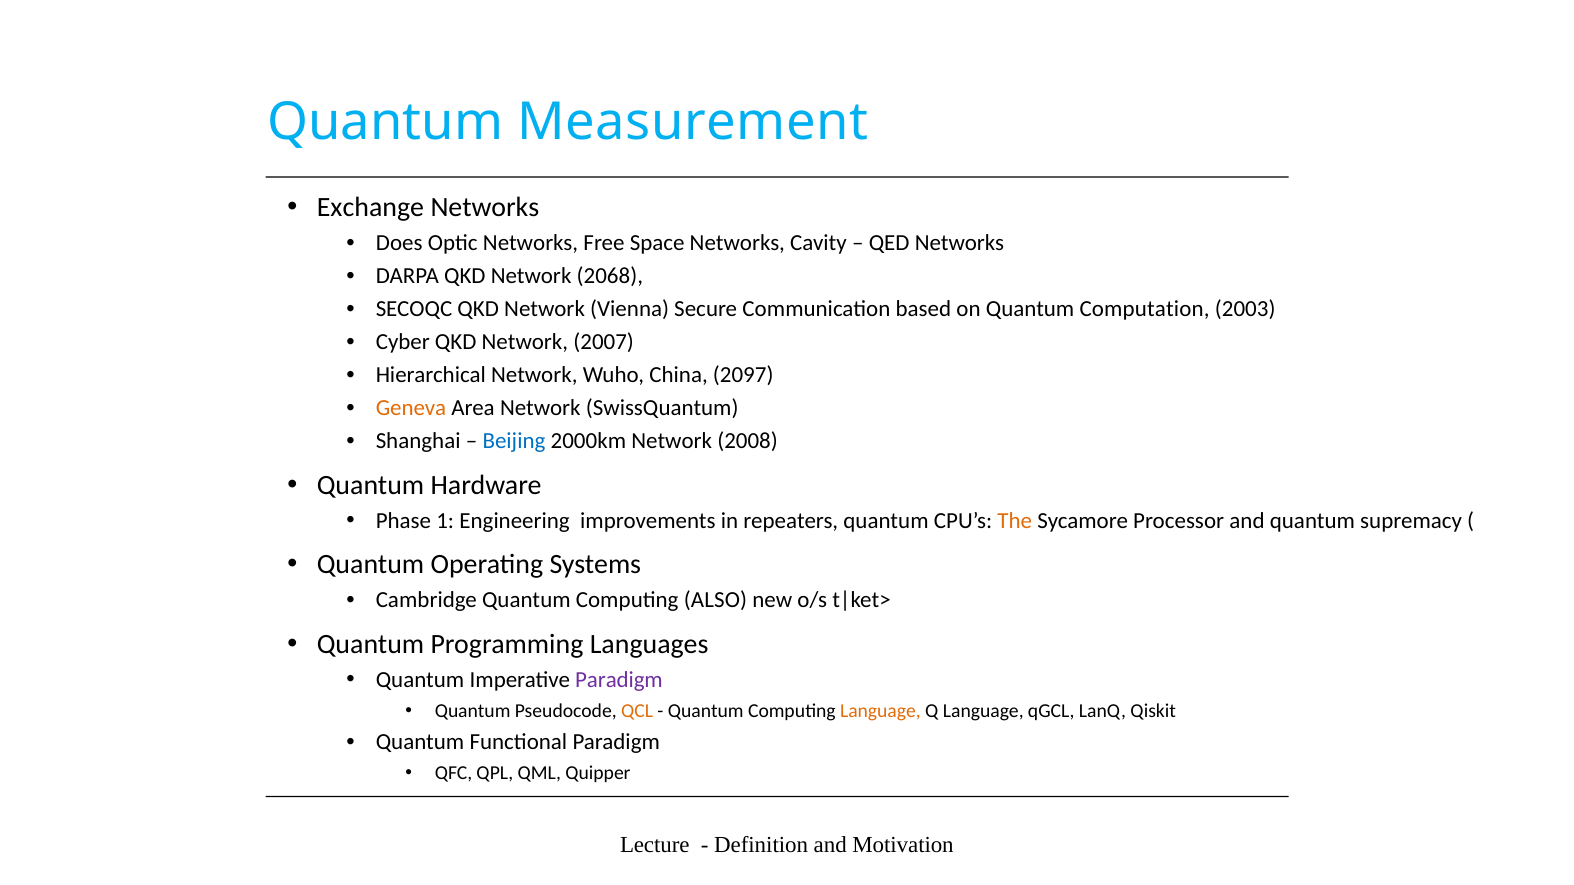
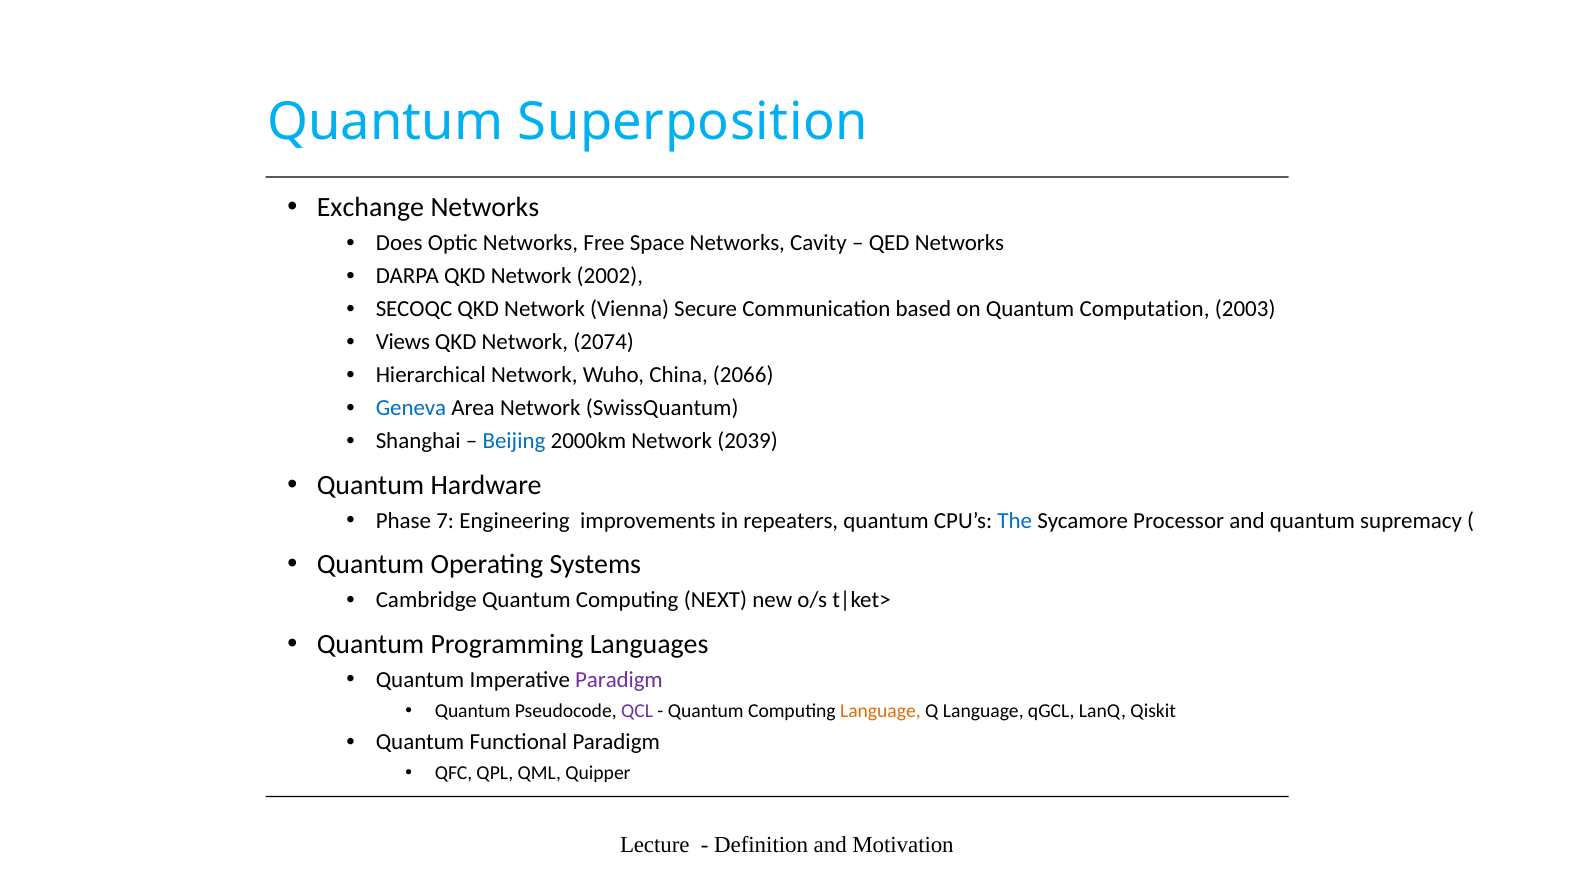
Measurement: Measurement -> Superposition (693, 123)
2068: 2068 -> 2002 (610, 276)
Cyber: Cyber -> Views (403, 342)
2007: 2007 -> 2074 (604, 342)
2097: 2097 -> 2066 (743, 375)
Geneva colour: orange -> blue (411, 408)
2008: 2008 -> 2039 (748, 441)
1: 1 -> 7 (445, 521)
The colour: orange -> blue (1015, 521)
ALSO: ALSO -> NEXT (716, 600)
QCL colour: orange -> purple (637, 711)
